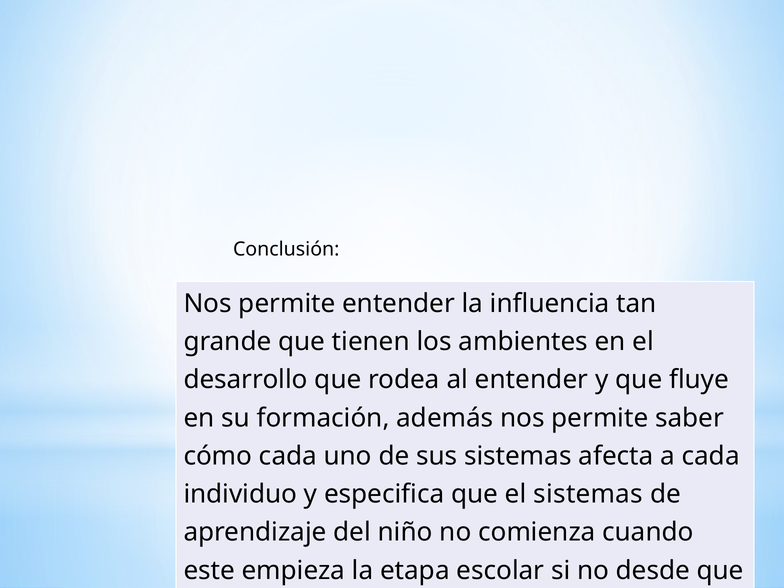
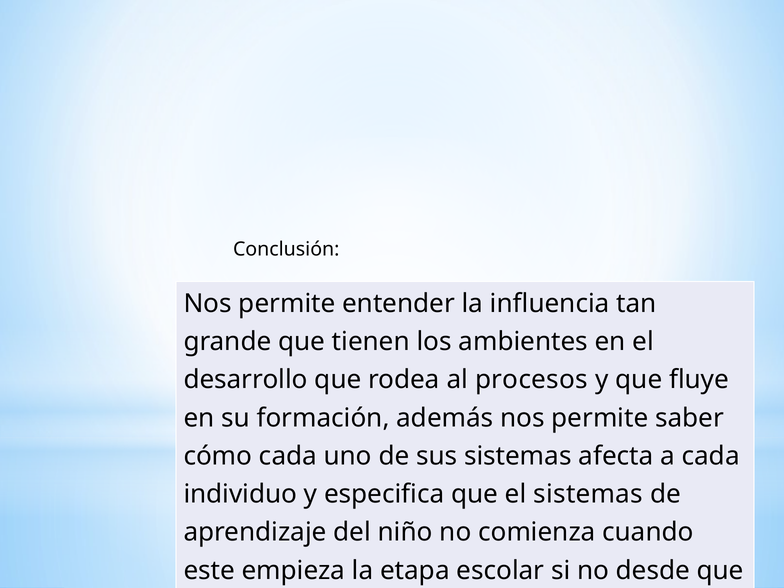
al entender: entender -> procesos (531, 380)
